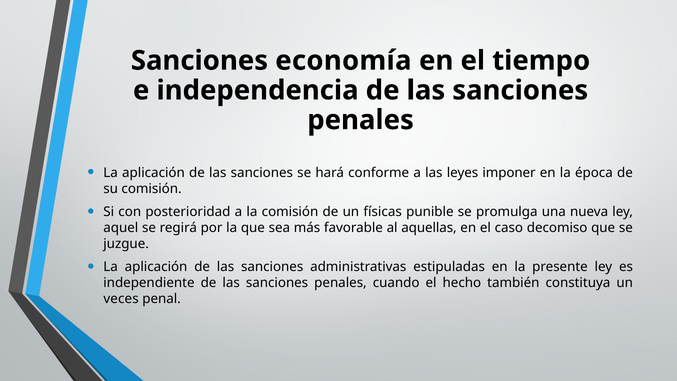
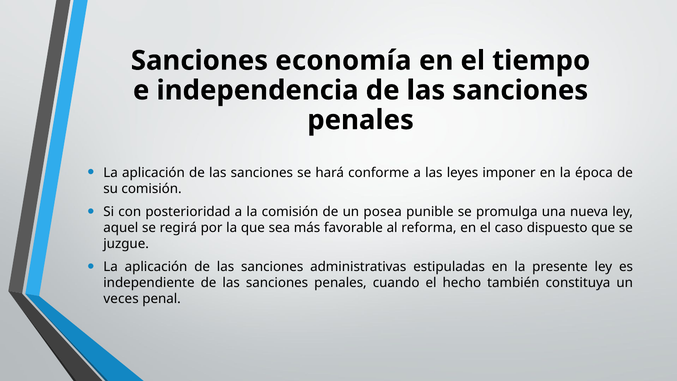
físicas: físicas -> posea (383, 212)
aquellas: aquellas -> reforma (429, 228)
decomiso: decomiso -> dispuesto (557, 228)
